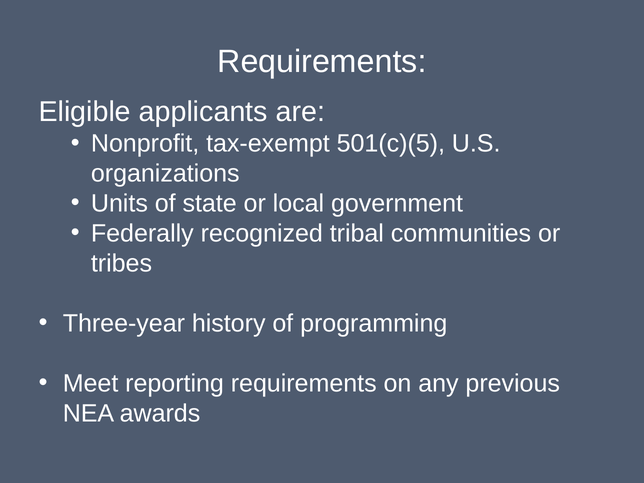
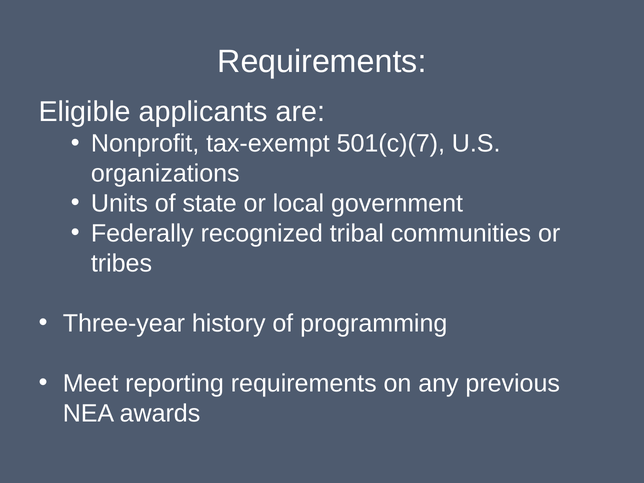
501(c)(5: 501(c)(5 -> 501(c)(7 (391, 144)
